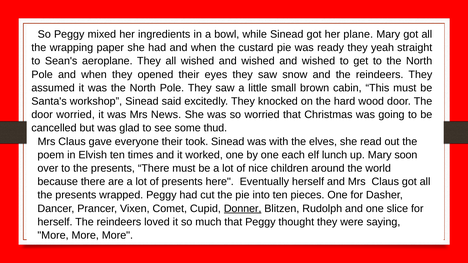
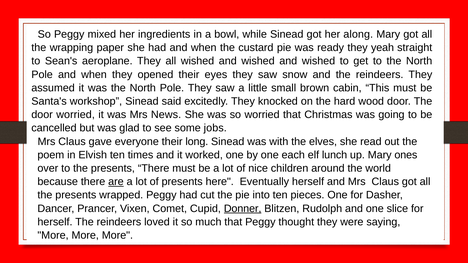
plane: plane -> along (358, 34)
thud: thud -> jobs (215, 128)
took: took -> long (197, 142)
soon: soon -> ones (406, 155)
are underline: none -> present (116, 182)
